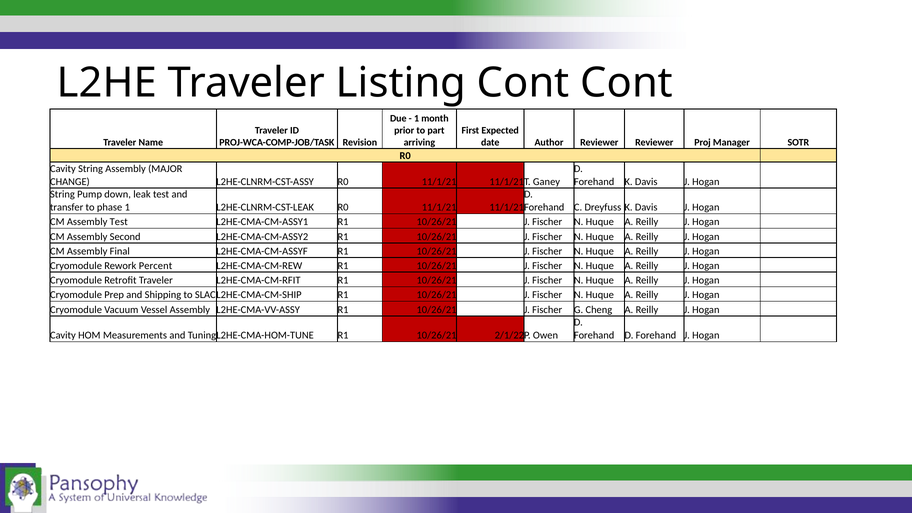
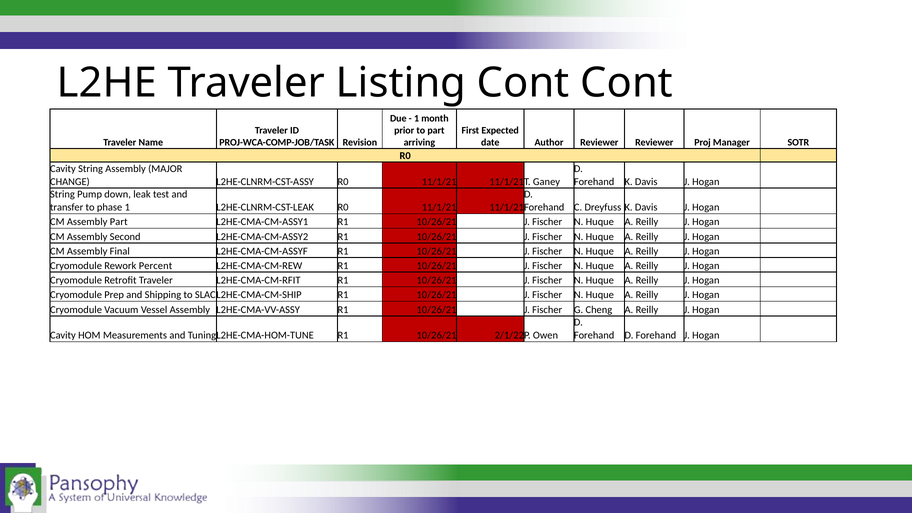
Assembly Test: Test -> Part (119, 222)
